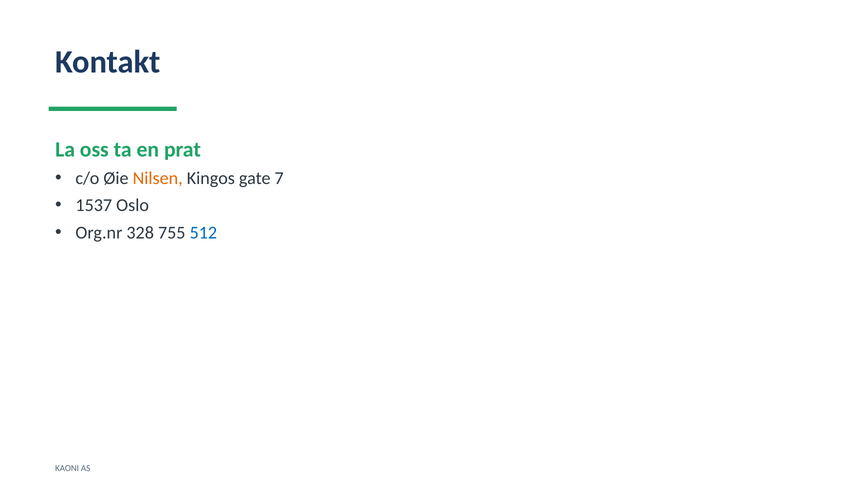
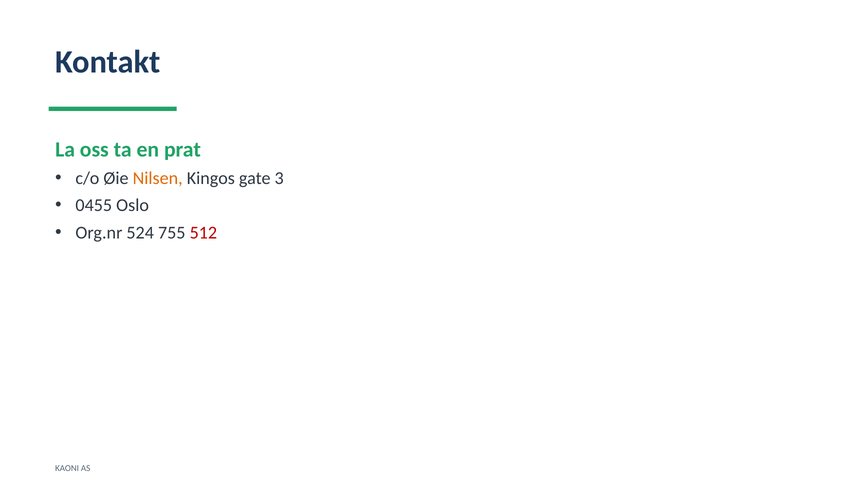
7: 7 -> 3 (279, 178)
1537: 1537 -> 0455 (94, 205)
328: 328 -> 524 (140, 233)
512 colour: blue -> red (203, 233)
